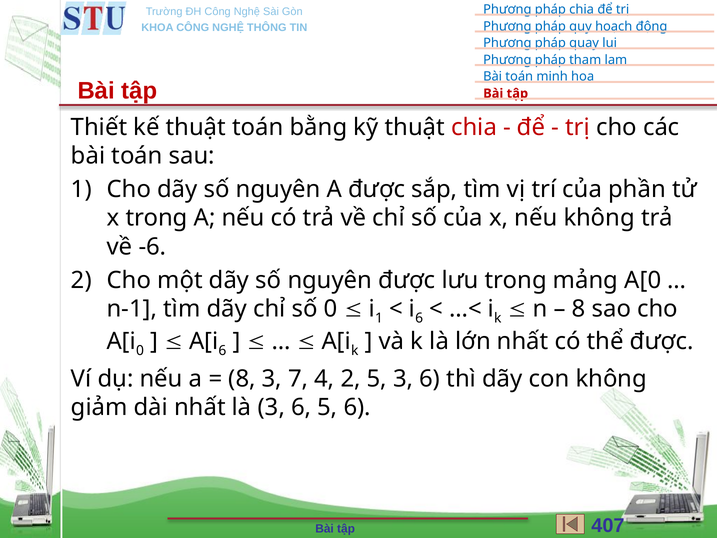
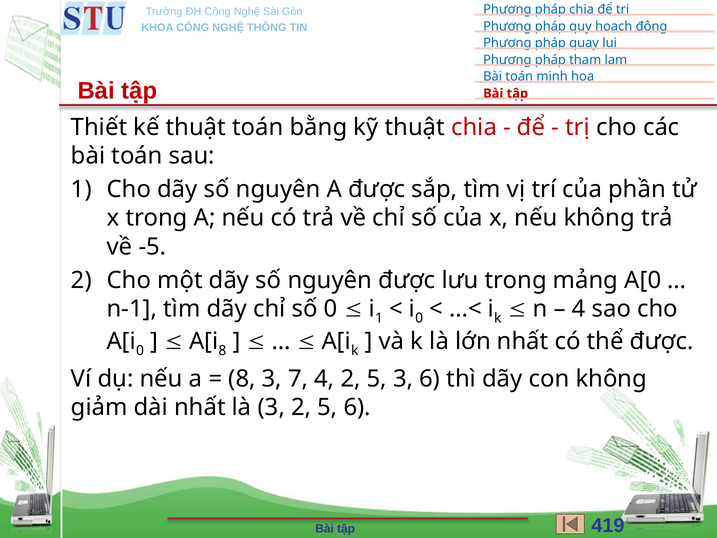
-6: -6 -> -5 (152, 247)
6: 6 -> 0 (419, 318)
8: 8 -> 4 (579, 309)
6: 6 -> 8 (222, 351)
là 3 6: 6 -> 2 (301, 407)
407: 407 -> 419 (608, 526)
